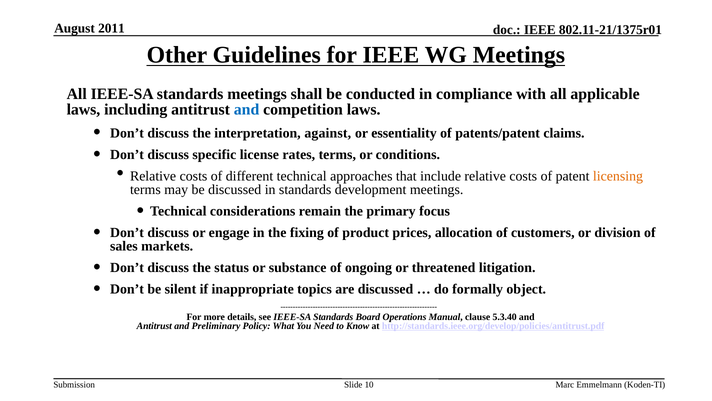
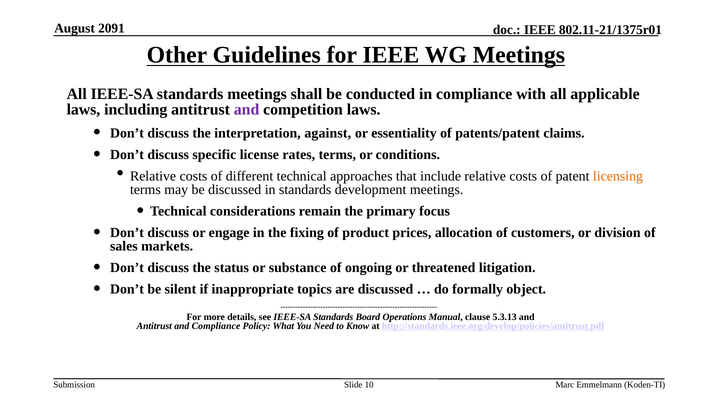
2011: 2011 -> 2091 (111, 28)
and colour: blue -> purple (247, 109)
5.3.40: 5.3.40 -> 5.3.13 (505, 317)
and Preliminary: Preliminary -> Compliance (216, 326)
